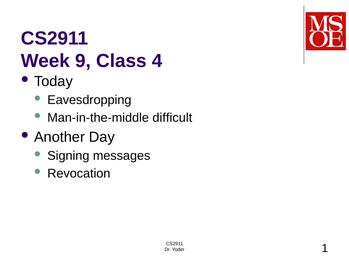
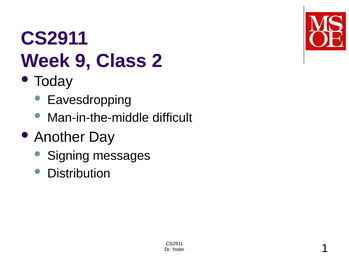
4: 4 -> 2 (157, 61)
Revocation: Revocation -> Distribution (79, 173)
